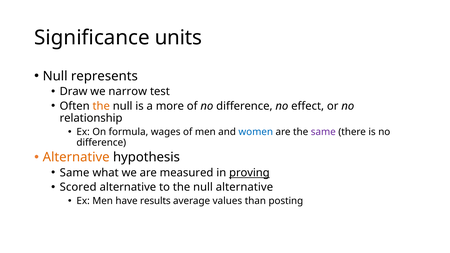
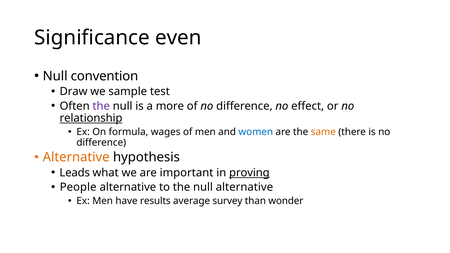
units: units -> even (178, 38)
represents: represents -> convention (104, 76)
narrow: narrow -> sample (128, 92)
the colour: orange -> purple (101, 106)
relationship underline: none -> present (91, 118)
same colour: purple -> orange (323, 132)
Same: Same -> Leads (75, 173)
measured: measured -> important (187, 173)
Scored: Scored -> People (78, 187)
values: values -> survey (227, 201)
posting: posting -> wonder (286, 201)
